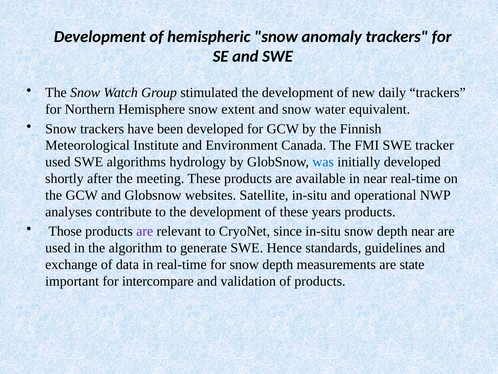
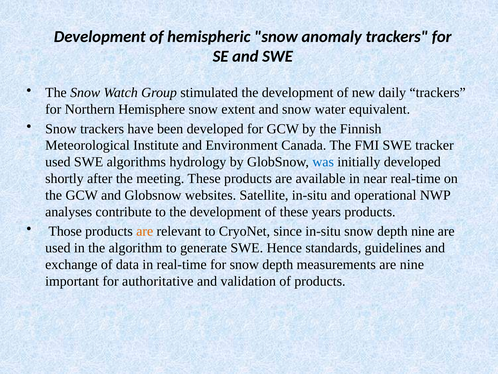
are colour: purple -> orange (145, 231)
depth near: near -> nine (423, 231)
are state: state -> nine (412, 264)
intercompare: intercompare -> authoritative (158, 281)
